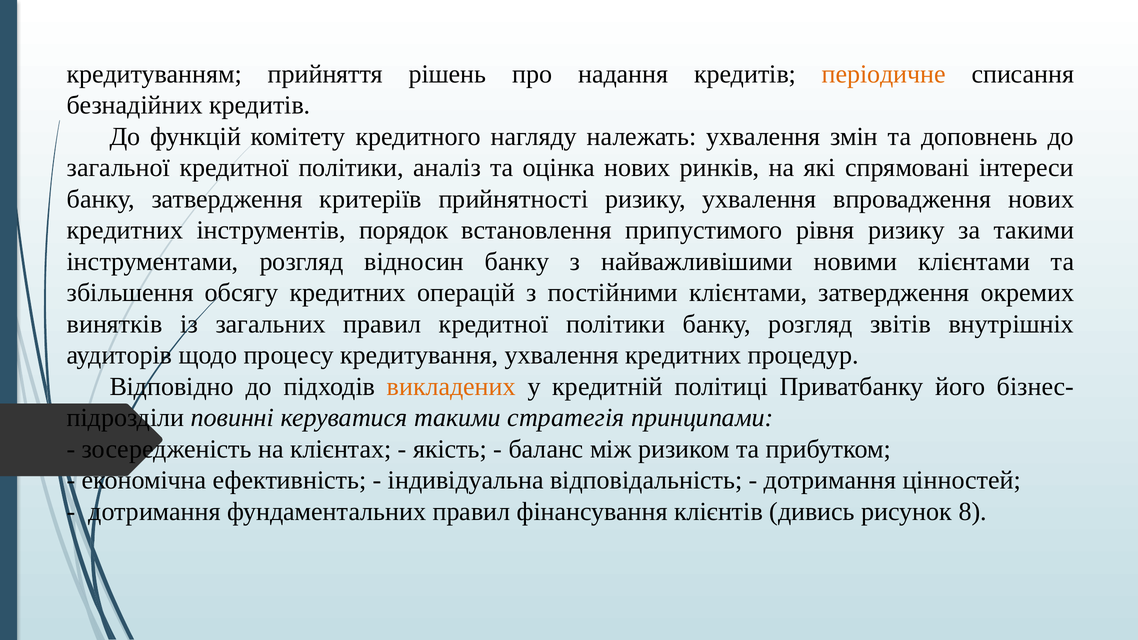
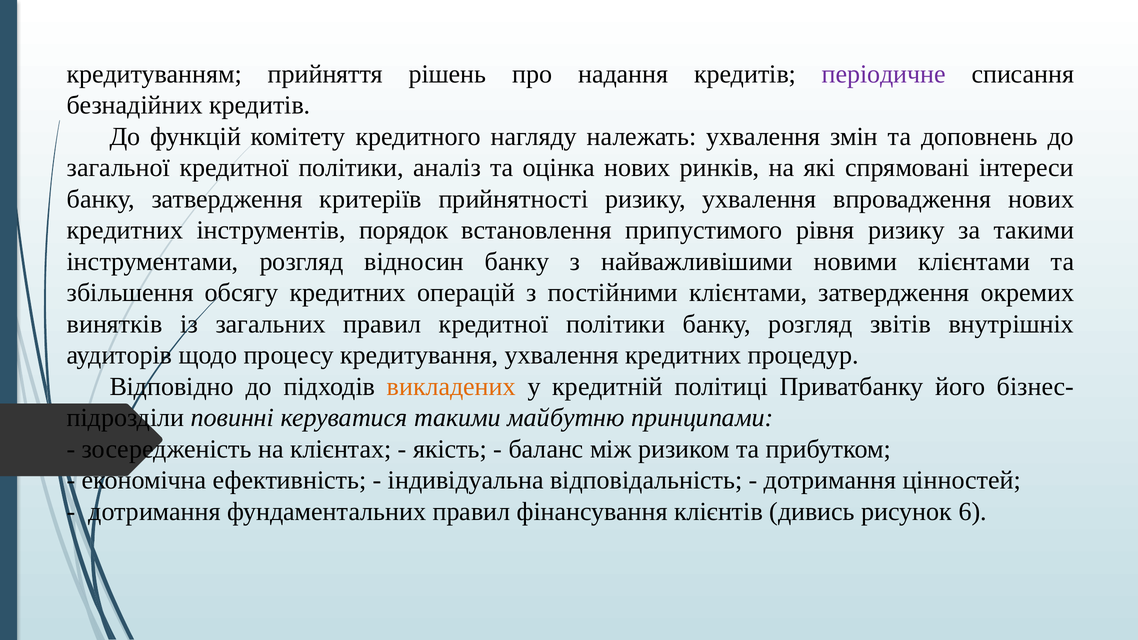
періодичне colour: orange -> purple (884, 74)
стратегія: стратегія -> майбутню (566, 418)
8: 8 -> 6 (973, 512)
